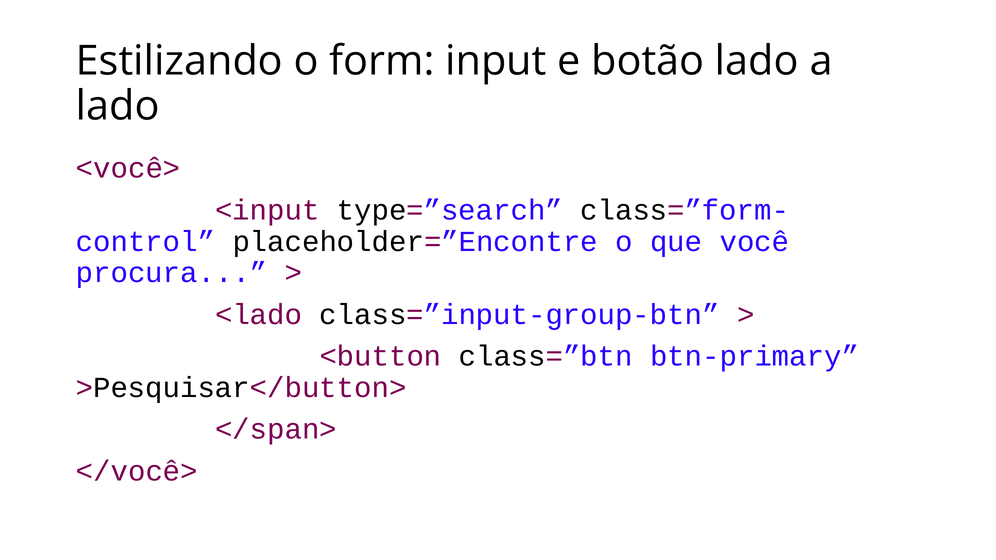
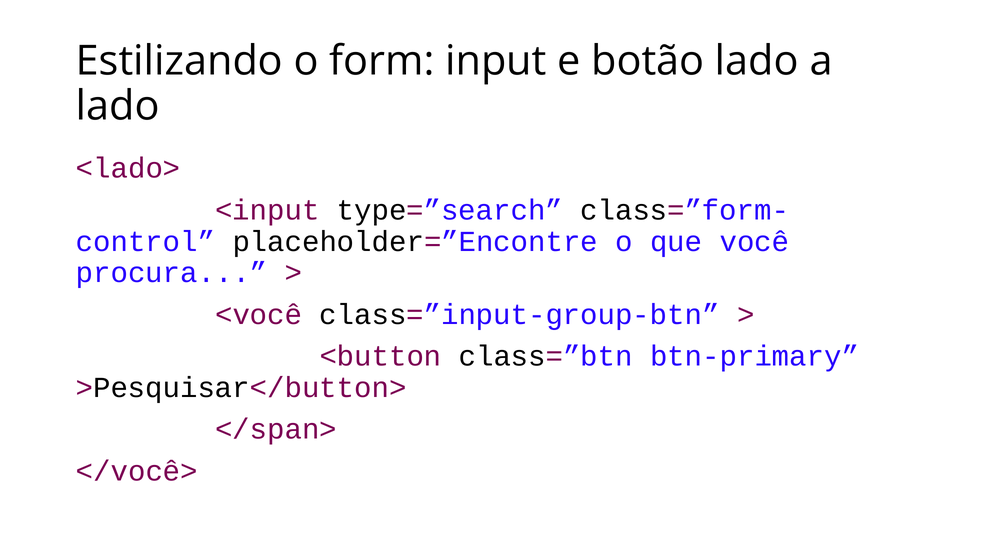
<você>: <você> -> <lado> (128, 168)
<lado: <lado -> <você (259, 315)
